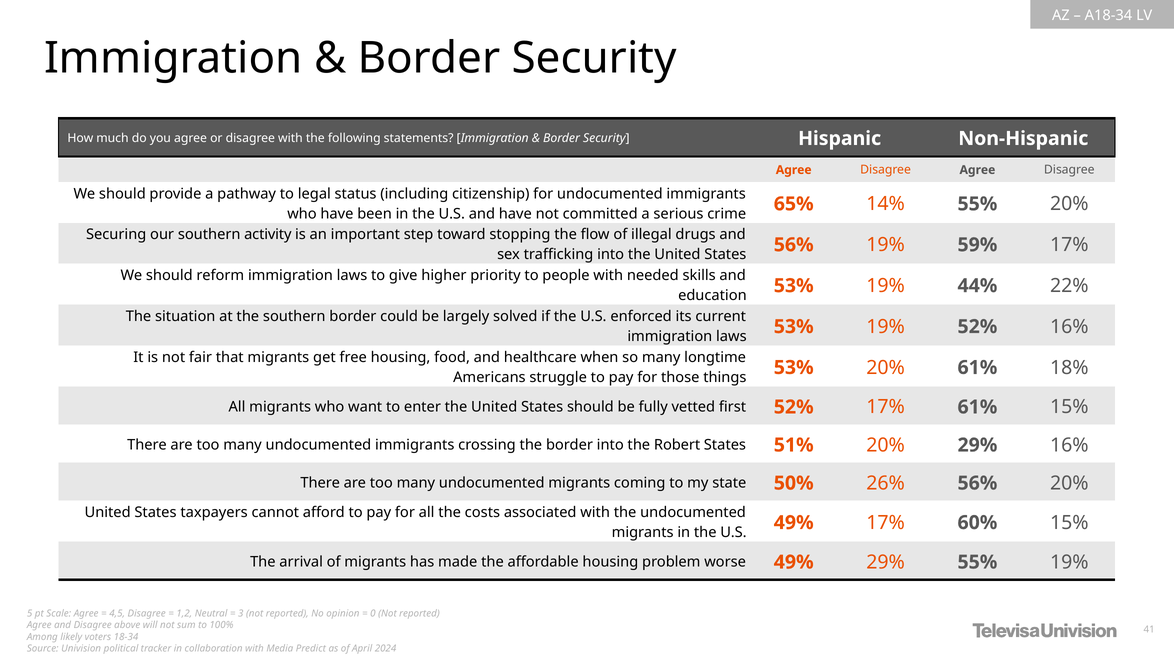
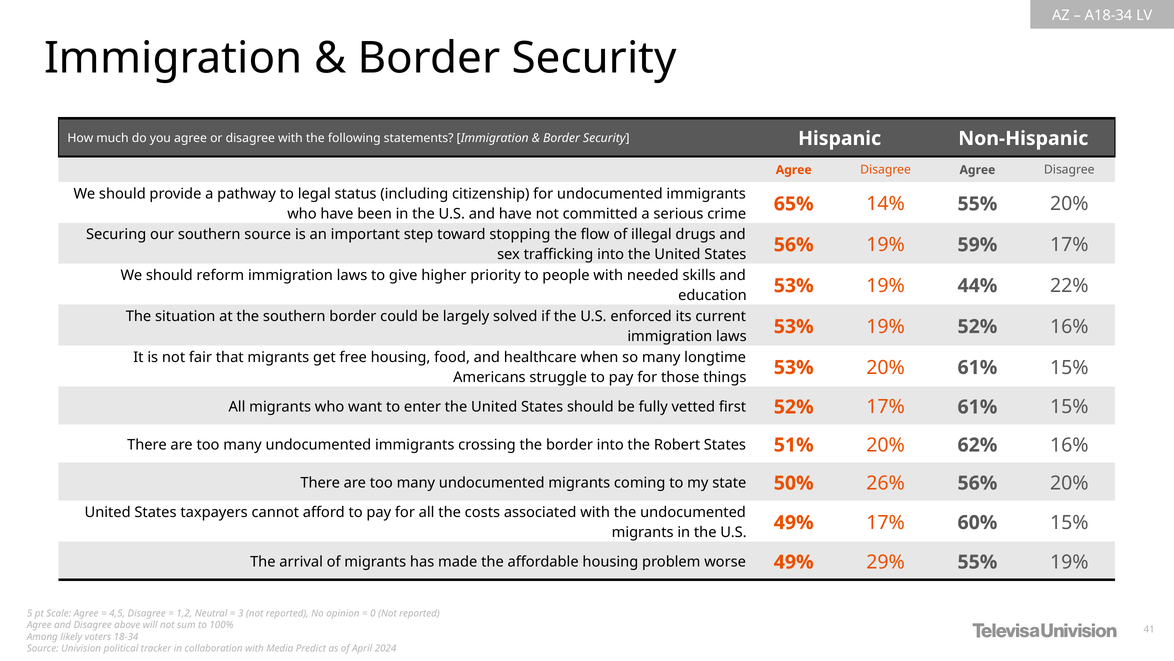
southern activity: activity -> source (268, 234)
20% 61% 18%: 18% -> 15% (1069, 367)
20% 29%: 29% -> 62% (977, 445)
